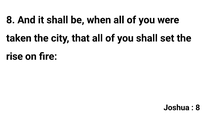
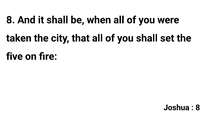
rise: rise -> five (15, 56)
